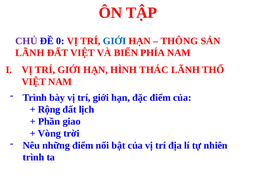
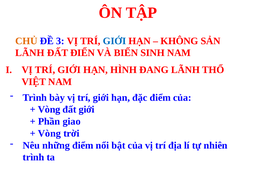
CHỦ colour: purple -> orange (26, 41)
0: 0 -> 3 (60, 41)
THÔNG: THÔNG -> KHÔNG (179, 41)
ĐẤT VIỆT: VIỆT -> ĐIỂN (83, 53)
PHÍA: PHÍA -> SINH (153, 53)
THÁC: THÁC -> ĐANG (154, 70)
Rộng: Rộng -> Vòng (49, 109)
đất lịch: lịch -> giới (87, 109)
